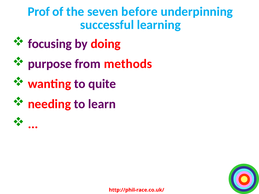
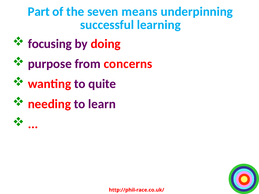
Prof: Prof -> Part (39, 12)
before: before -> means (139, 12)
methods: methods -> concerns (128, 64)
